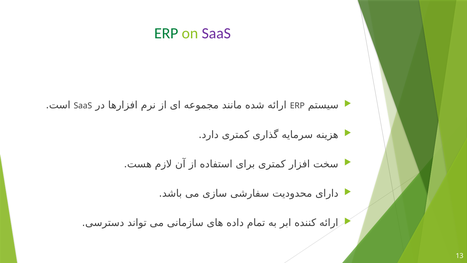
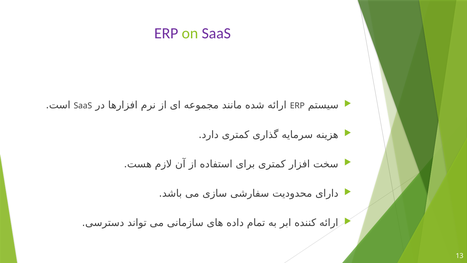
ERP colour: green -> purple (166, 33)
